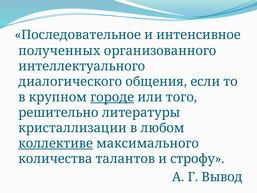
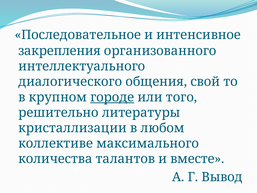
полученных: полученных -> закрепления (60, 51)
если: если -> свой (205, 82)
коллективе underline: present -> none (56, 143)
строфу: строфу -> вместе (197, 159)
